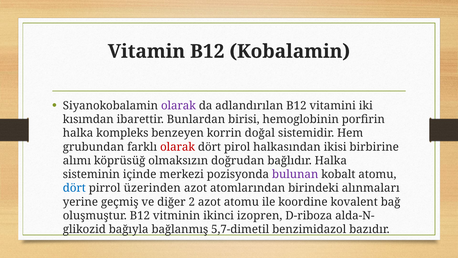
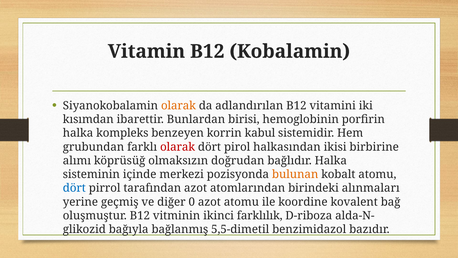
olarak colour: purple -> orange (178, 105)
doğal: doğal -> kabul (260, 133)
bulunan colour: purple -> orange (295, 174)
üzerinden: üzerinden -> tarafından (152, 188)
2: 2 -> 0 (192, 202)
izopren: izopren -> farklılık (260, 215)
5,7-dimetil: 5,7-dimetil -> 5,5-dimetil (240, 229)
